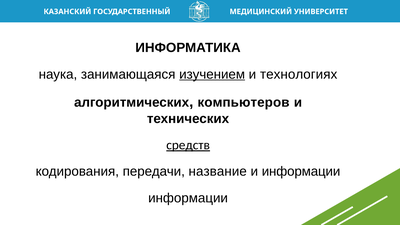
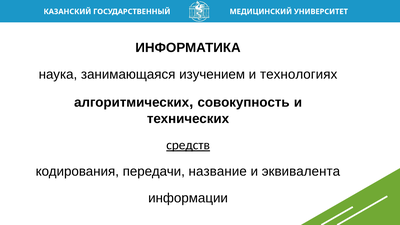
изучением underline: present -> none (212, 74)
компьютеров: компьютеров -> совокупность (244, 102)
и информации: информации -> эквивалента (301, 172)
